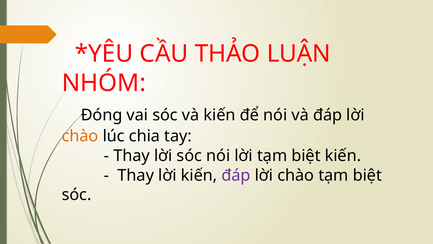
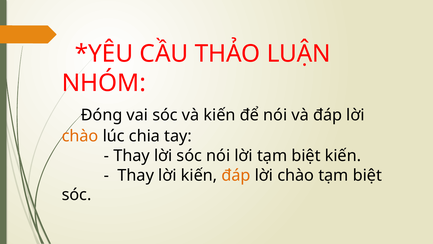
đáp colour: purple -> orange (236, 175)
